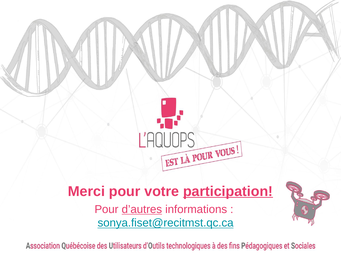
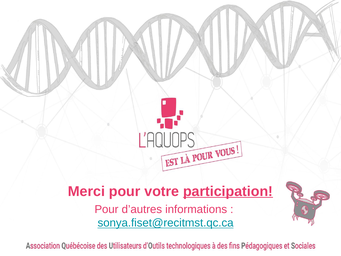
d’autres underline: present -> none (142, 209)
